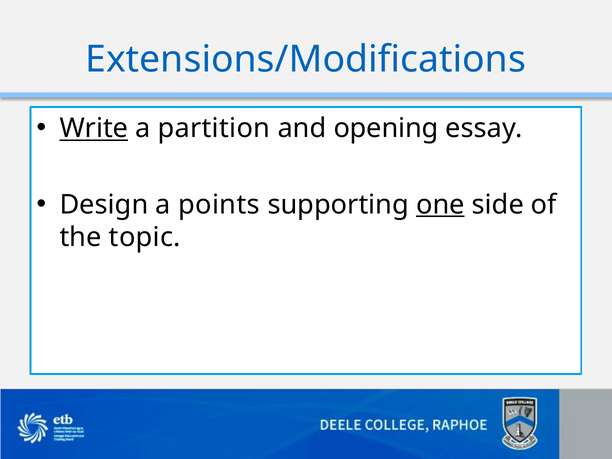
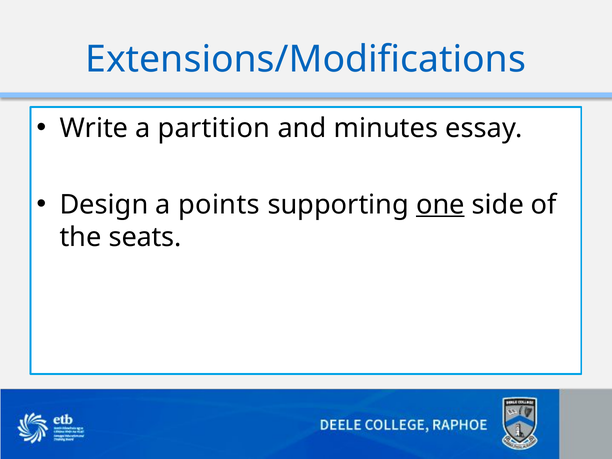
Write underline: present -> none (94, 128)
opening: opening -> minutes (386, 128)
topic: topic -> seats (145, 237)
